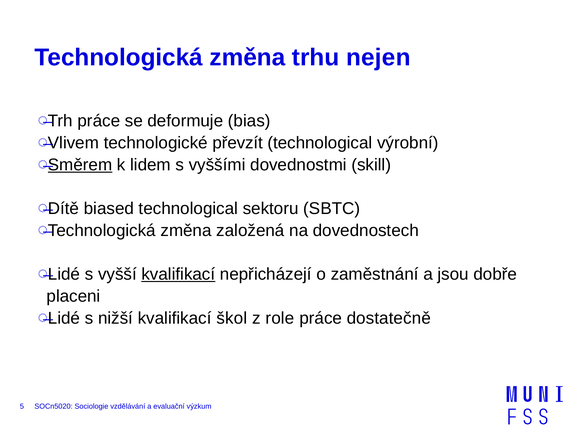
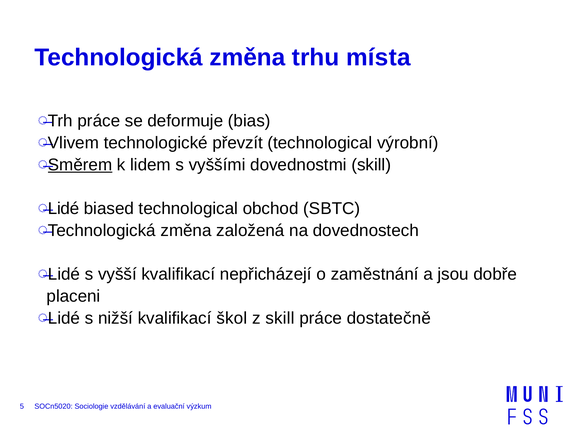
nejen: nejen -> místa (378, 57)
Dítě: Dítě -> Lidé (64, 209)
sektoru: sektoru -> obchod (271, 209)
kvalifikací underline: present -> none (178, 274)
z role: role -> skill (280, 318)
